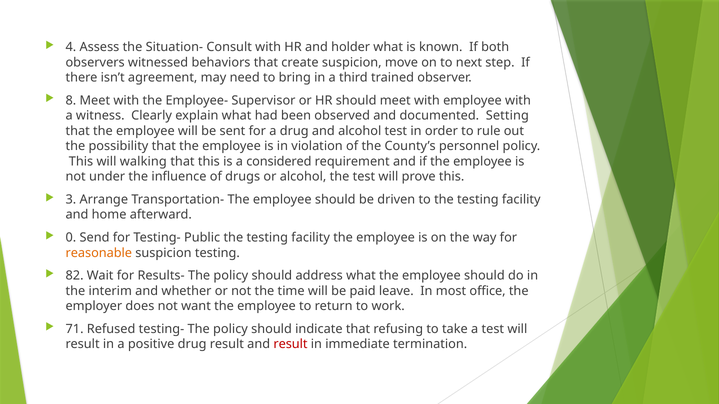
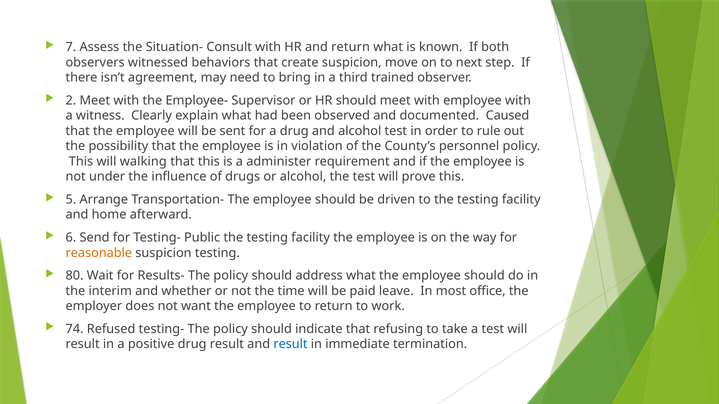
4: 4 -> 7 (71, 47)
and holder: holder -> return (351, 47)
8: 8 -> 2 (71, 101)
Setting: Setting -> Caused (507, 116)
considered: considered -> administer (279, 162)
3: 3 -> 5 (71, 200)
0: 0 -> 6 (71, 238)
82: 82 -> 80 (75, 276)
71: 71 -> 74 (75, 329)
result colour: red -> blue (290, 345)
